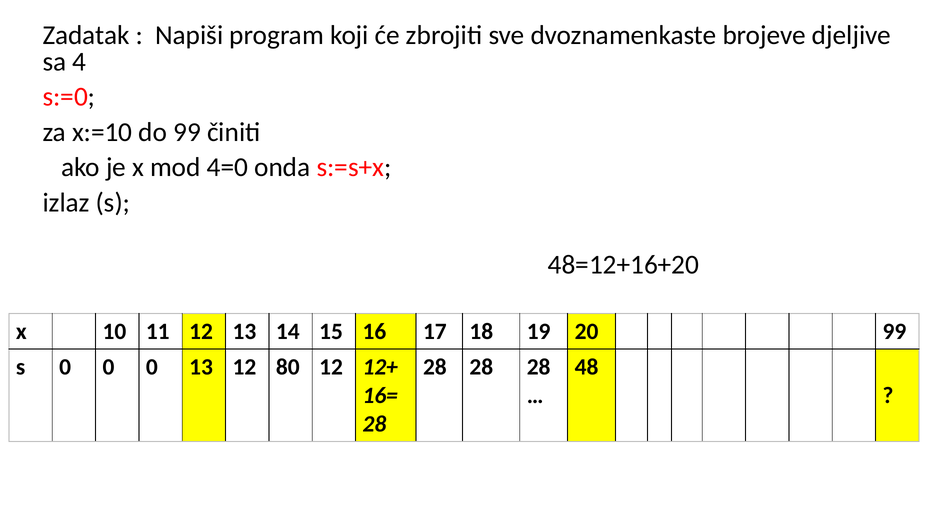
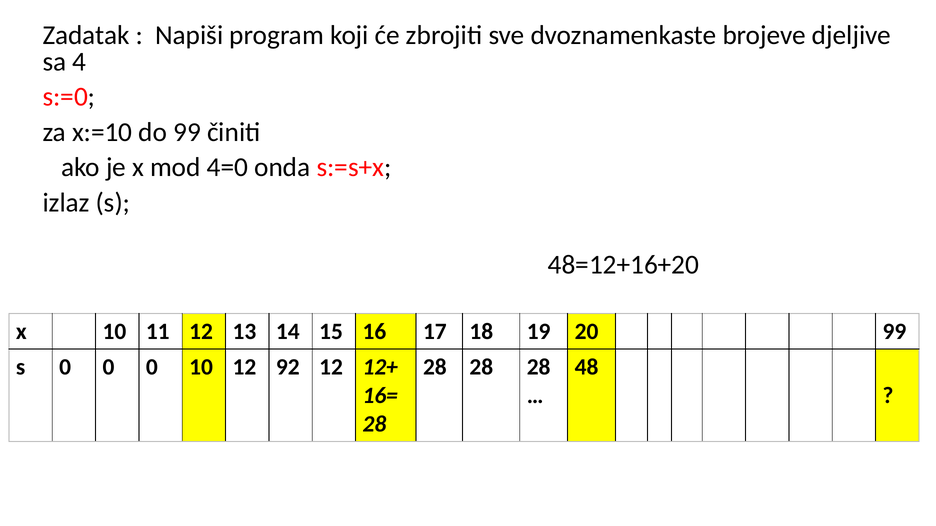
0 13: 13 -> 10 (201, 367)
80: 80 -> 92 (288, 367)
